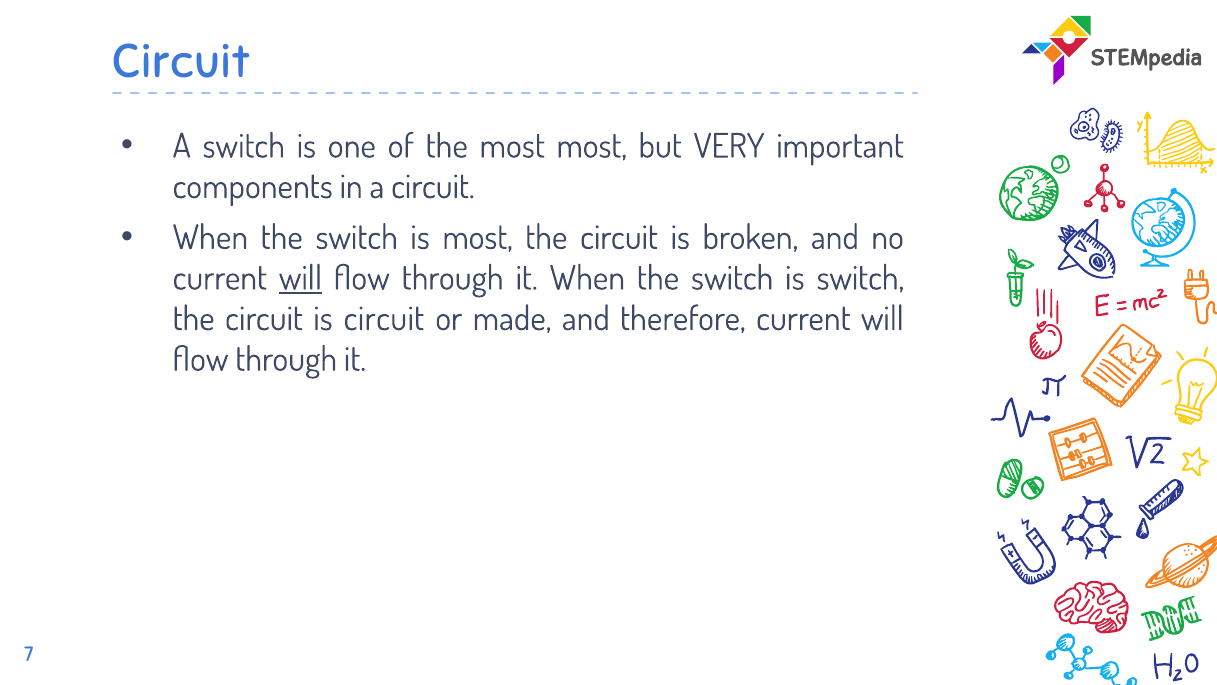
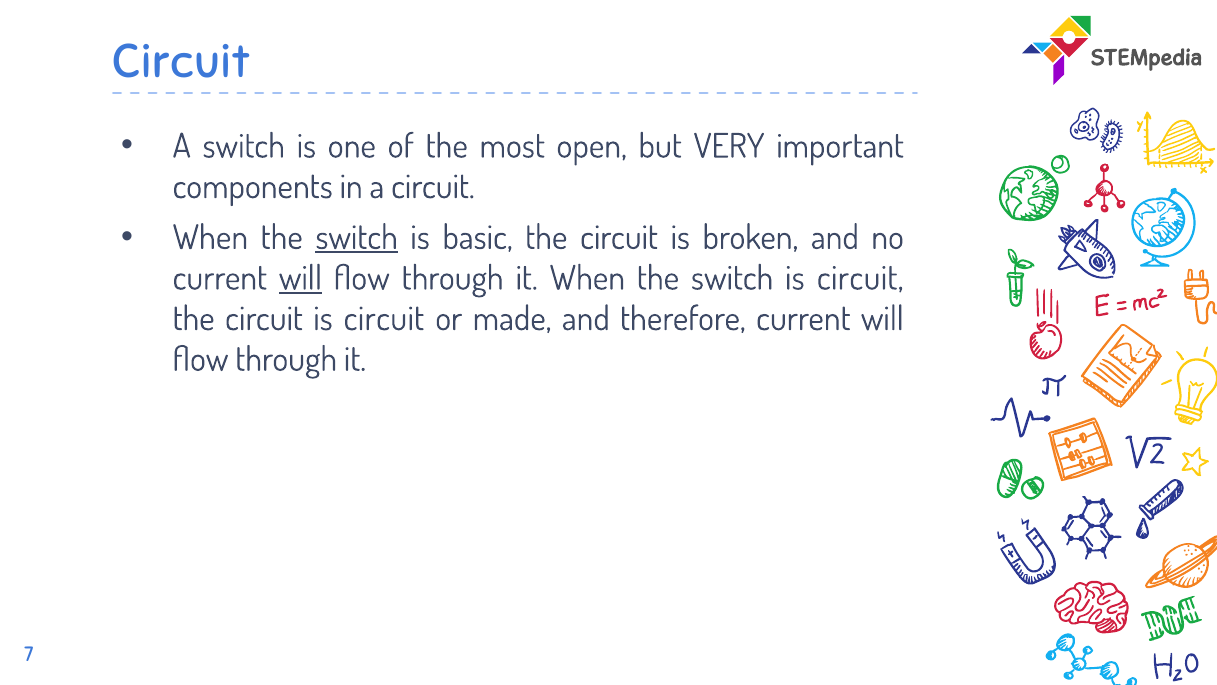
most most: most -> open (592, 146)
switch underline: none -> present (357, 238)
is most: most -> basic (478, 238)
switch is switch: switch -> circuit (860, 278)
